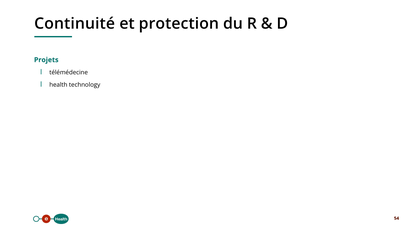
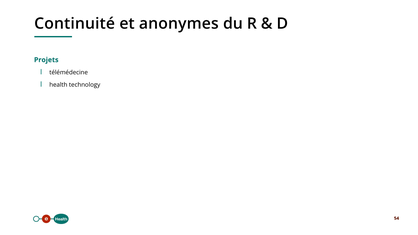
protection: protection -> anonymes (179, 24)
